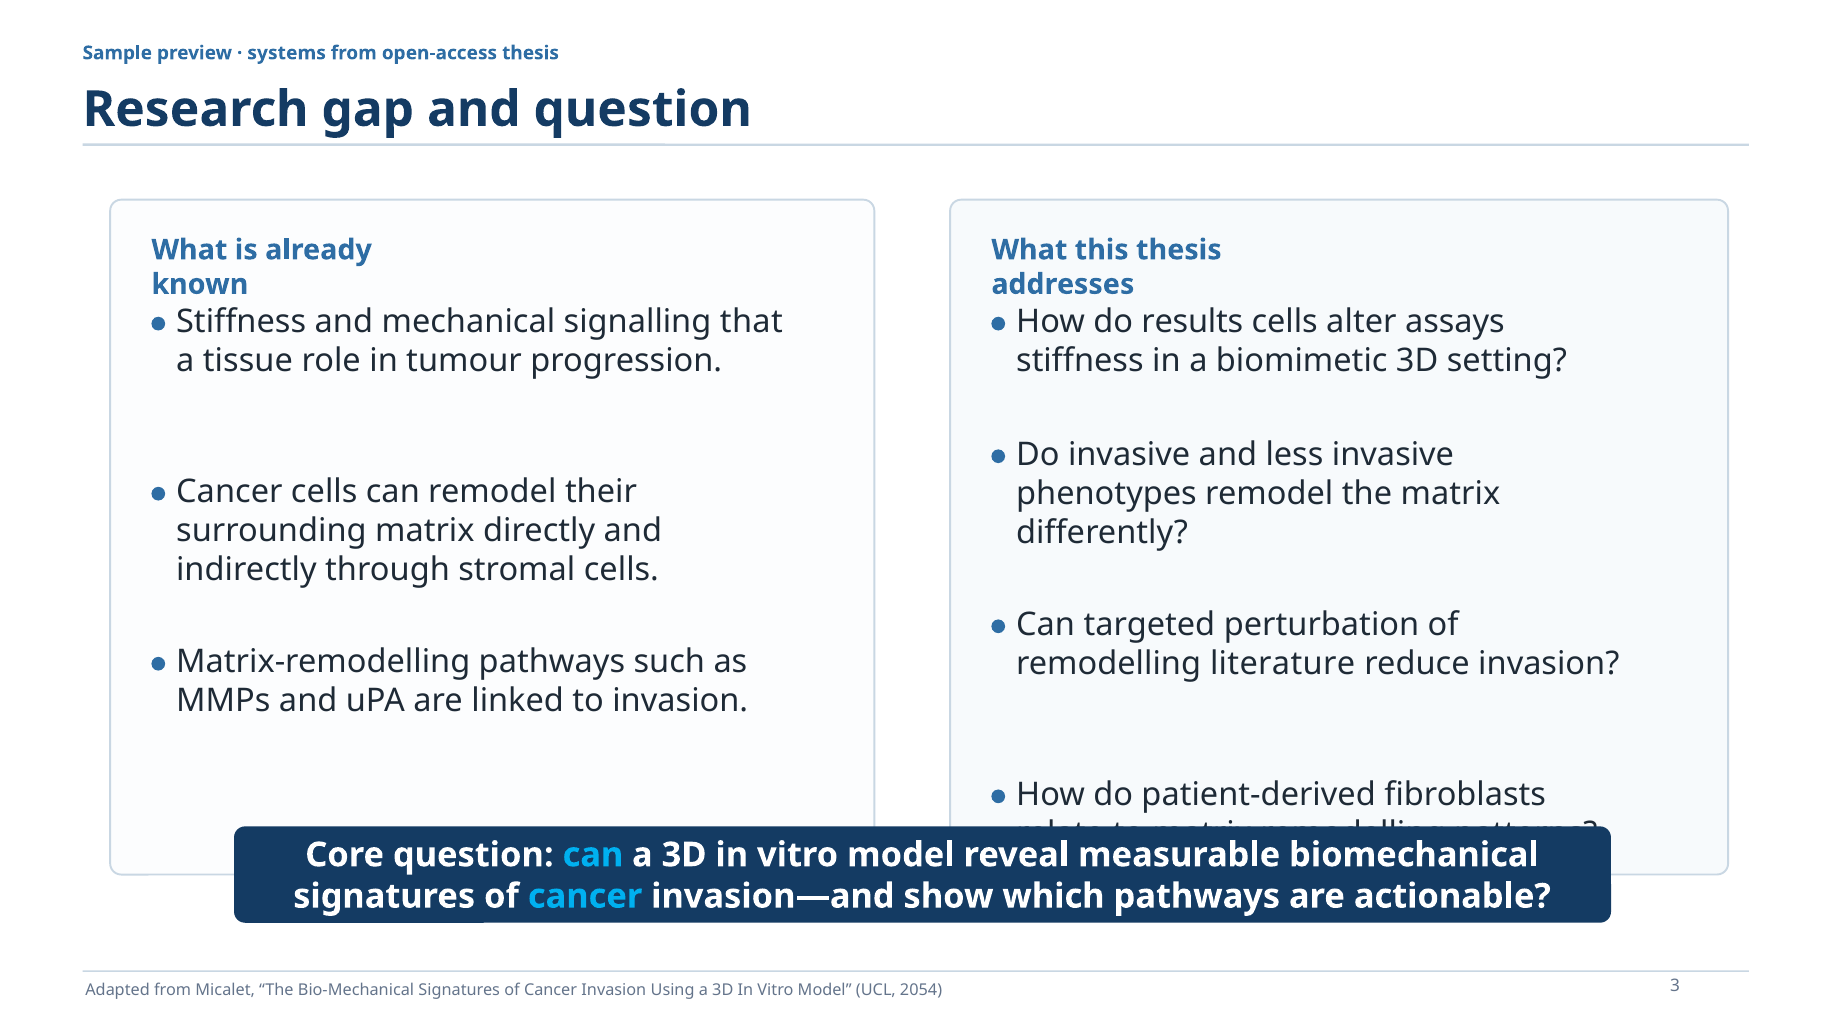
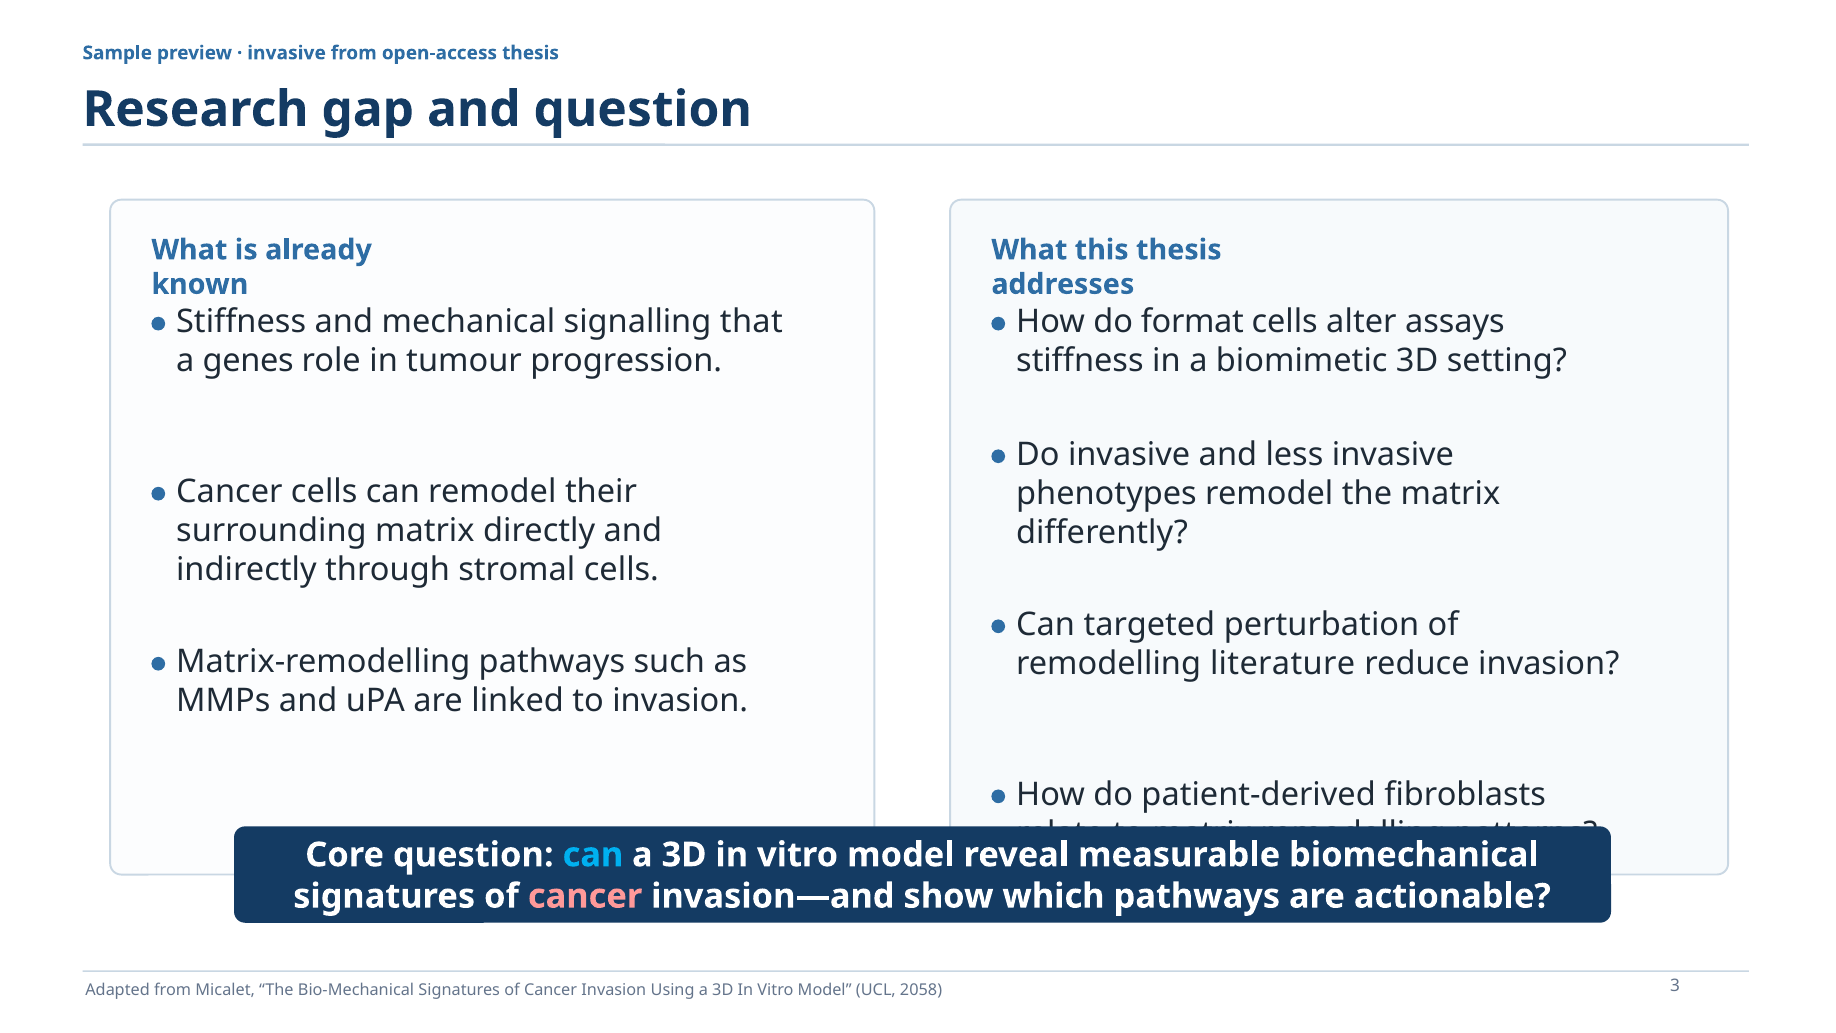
systems: systems -> invasive (287, 53)
results: results -> format (1192, 322)
tissue: tissue -> genes (248, 361)
cancer colour: light blue -> pink (585, 896)
2054: 2054 -> 2058 (921, 990)
